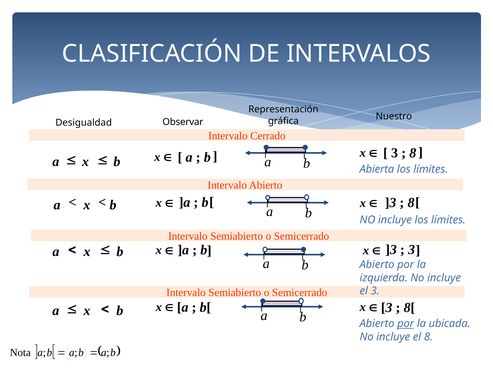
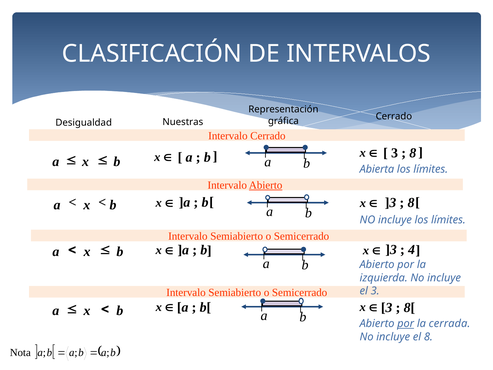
Nuestro: Nuestro -> Cerrado (394, 116)
Observar: Observar -> Nuestras (183, 122)
Abierto underline: none -> present (266, 185)
3: 3 -> 4 (412, 249)
ubicada: ubicada -> cerrada (449, 323)
